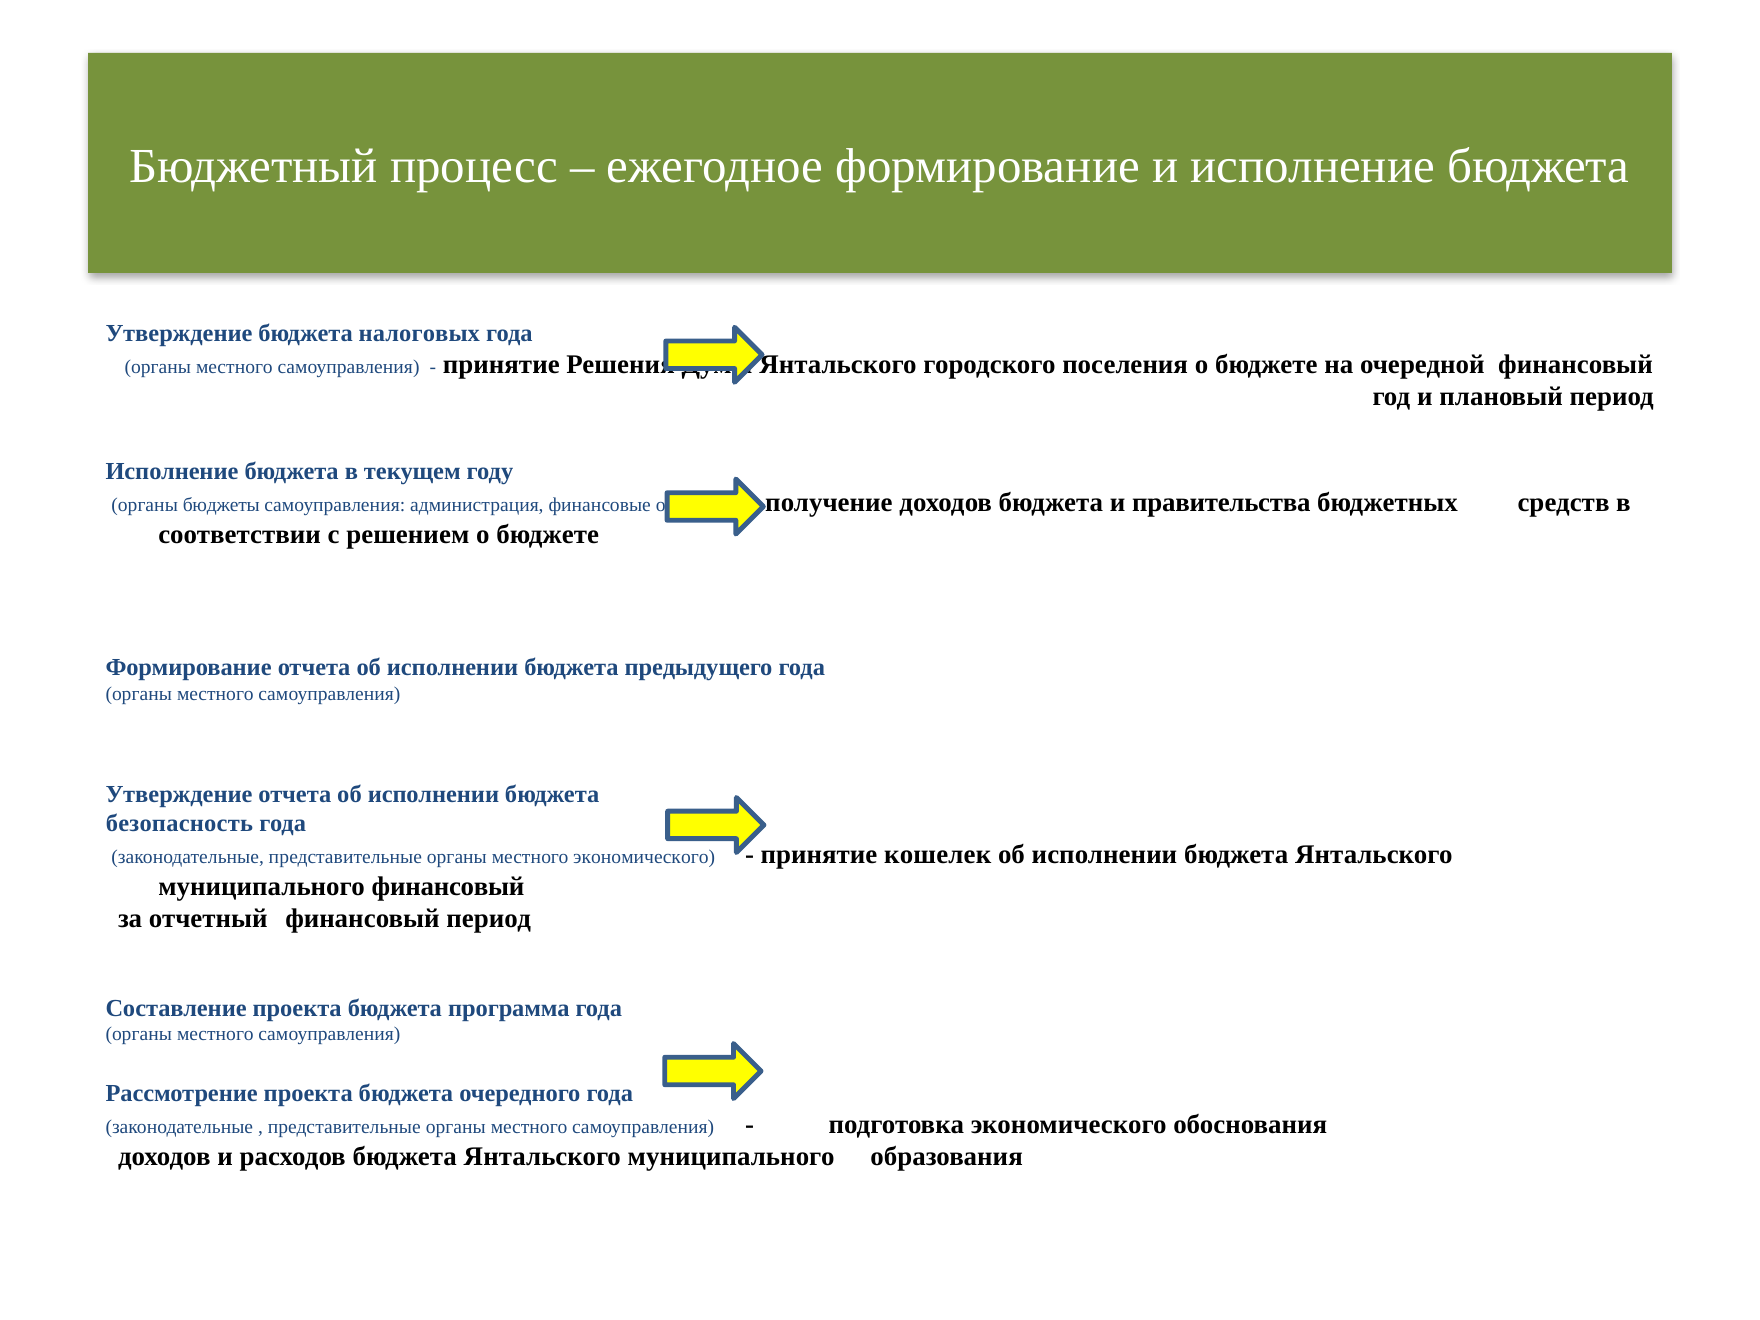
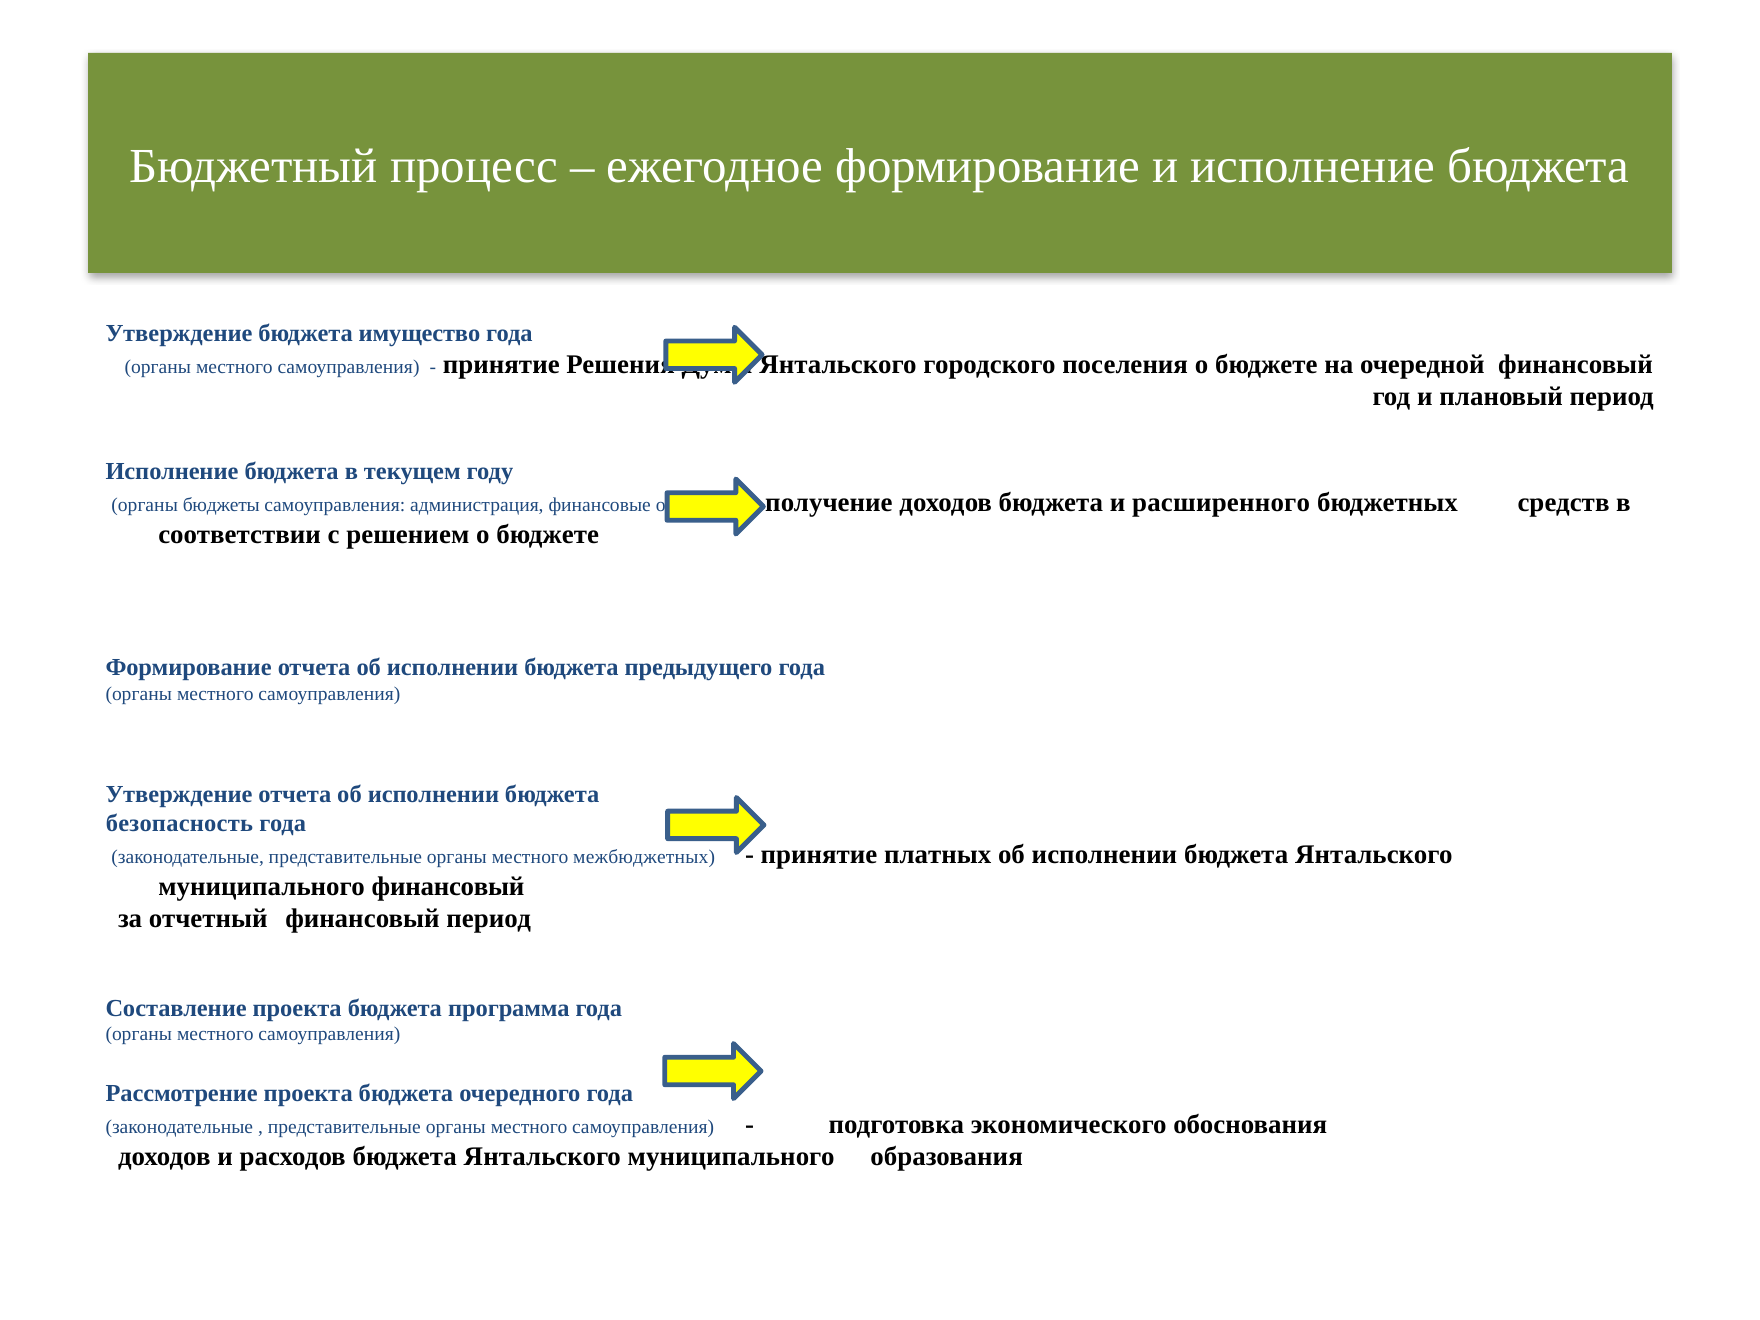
налоговых: налоговых -> имущество (419, 333)
правительства: правительства -> расширенного (1221, 502)
местного экономического: экономического -> межбюджетных (644, 857)
кошелек: кошелек -> платных (938, 854)
